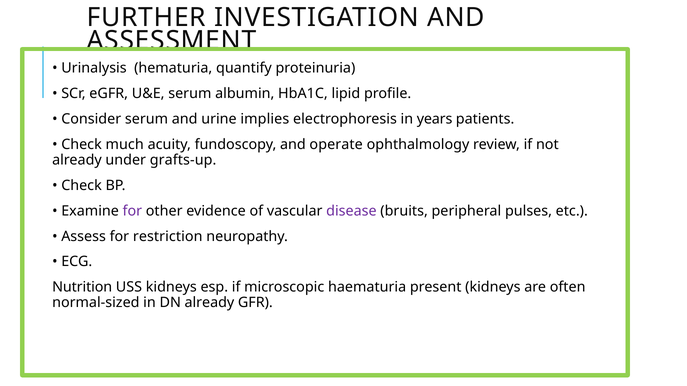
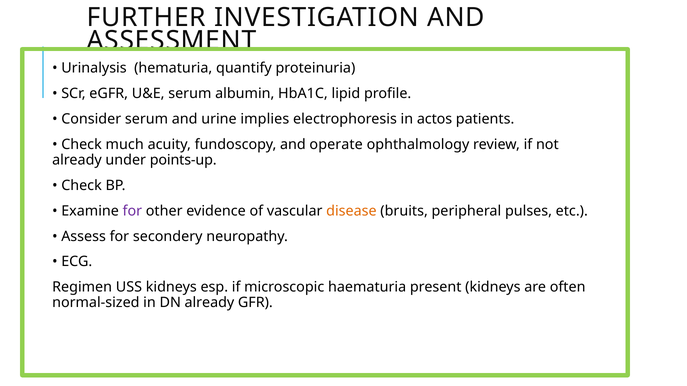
years: years -> actos (435, 119)
grafts-up: grafts-up -> points-up (183, 160)
disease colour: purple -> orange (351, 211)
restriction: restriction -> secondery (168, 237)
Nutrition: Nutrition -> Regimen (82, 288)
